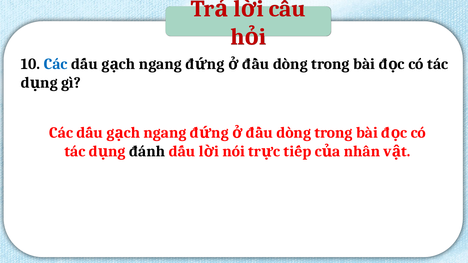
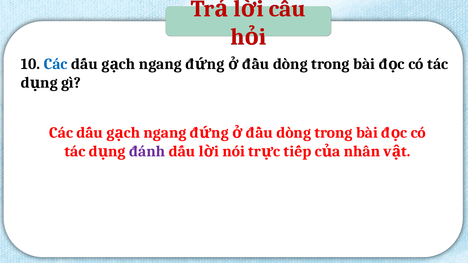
đánh colour: black -> purple (147, 152)
